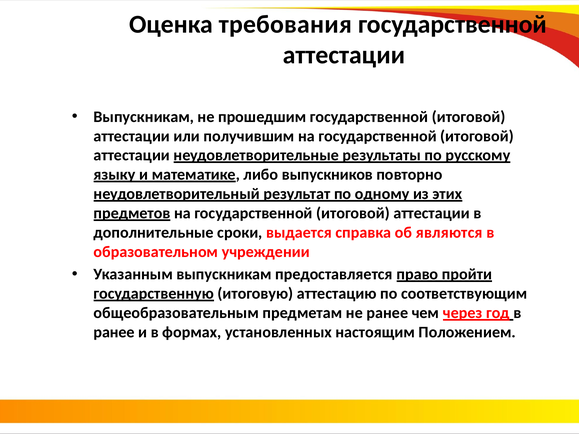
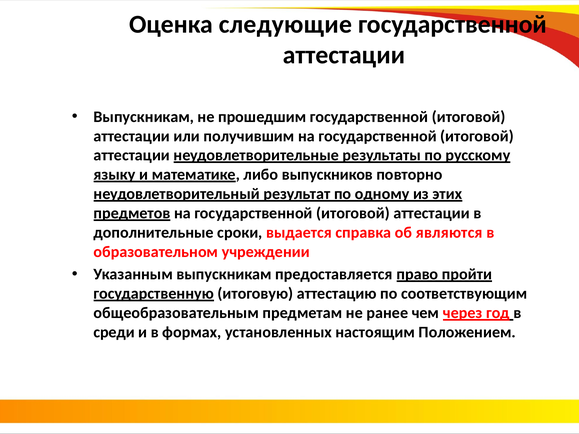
требования: требования -> следующие (285, 24)
ранее: ранее -> среди (114, 332)
